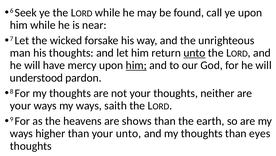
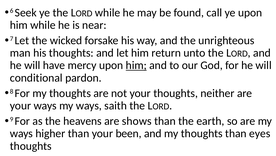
unto underline: present -> none (194, 53)
understood: understood -> conditional (36, 77)
your unto: unto -> been (129, 133)
